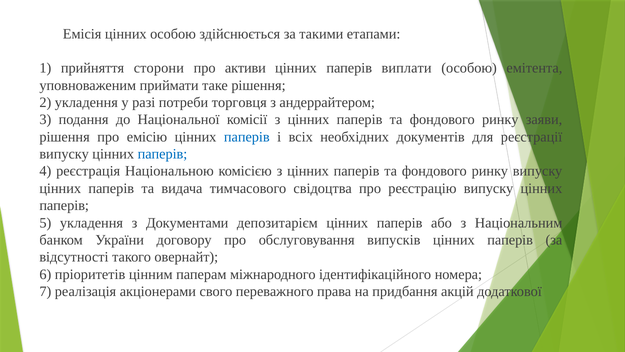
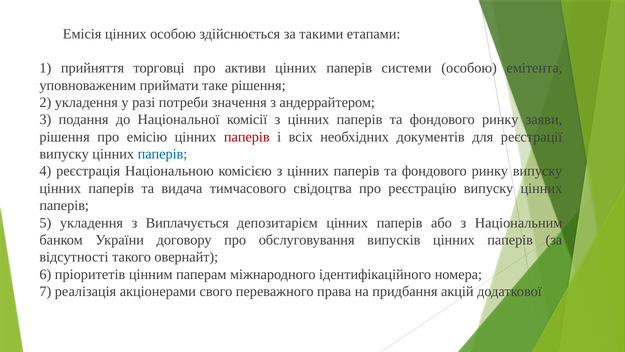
сторони: сторони -> торговці (159, 68)
виплати: виплати -> системи (407, 68)
торговця: торговця -> значення (239, 102)
паперів colour: blue -> red (247, 137)
Документами: Документами -> Виплачується (187, 223)
